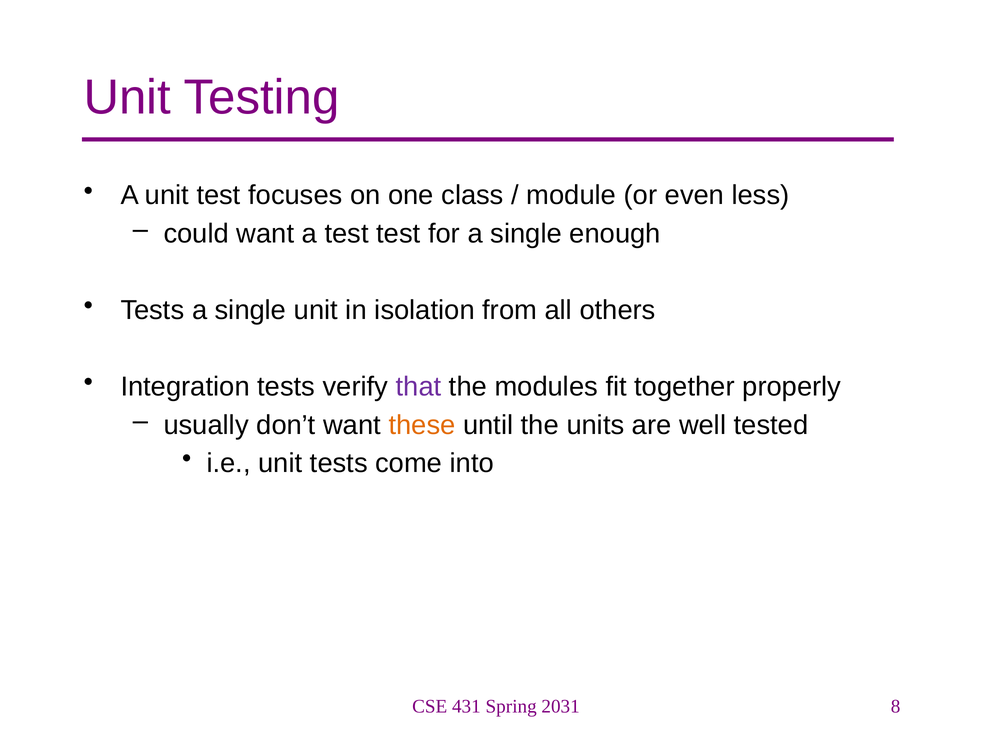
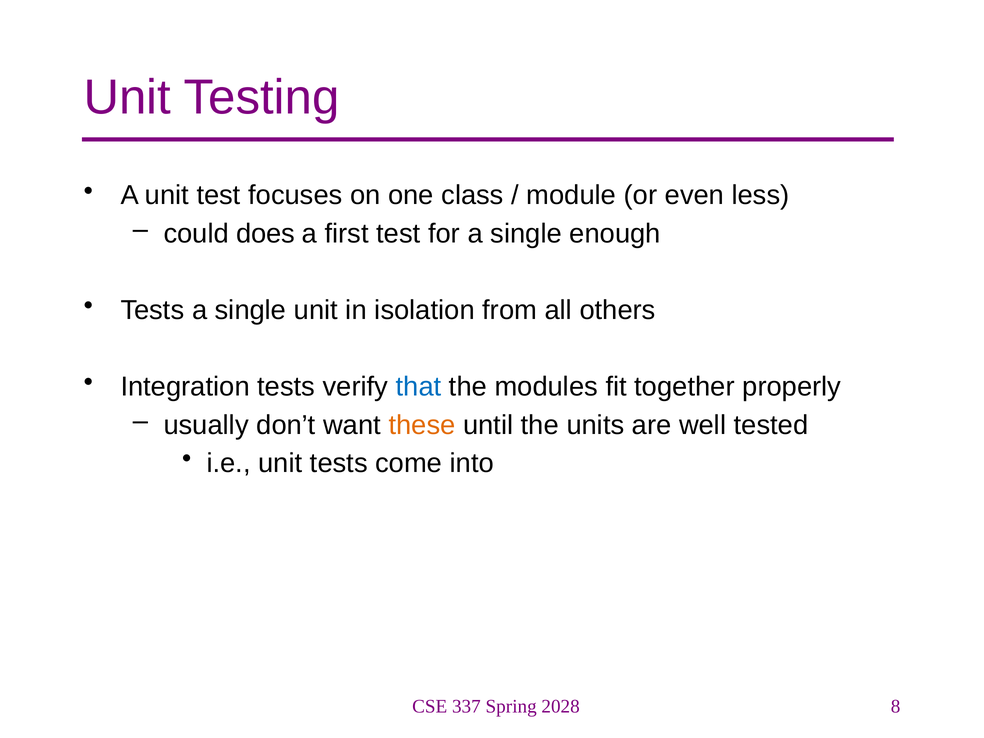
could want: want -> does (266, 234)
a test: test -> first (347, 234)
that colour: purple -> blue (419, 387)
431: 431 -> 337 (466, 707)
2031: 2031 -> 2028 (561, 707)
